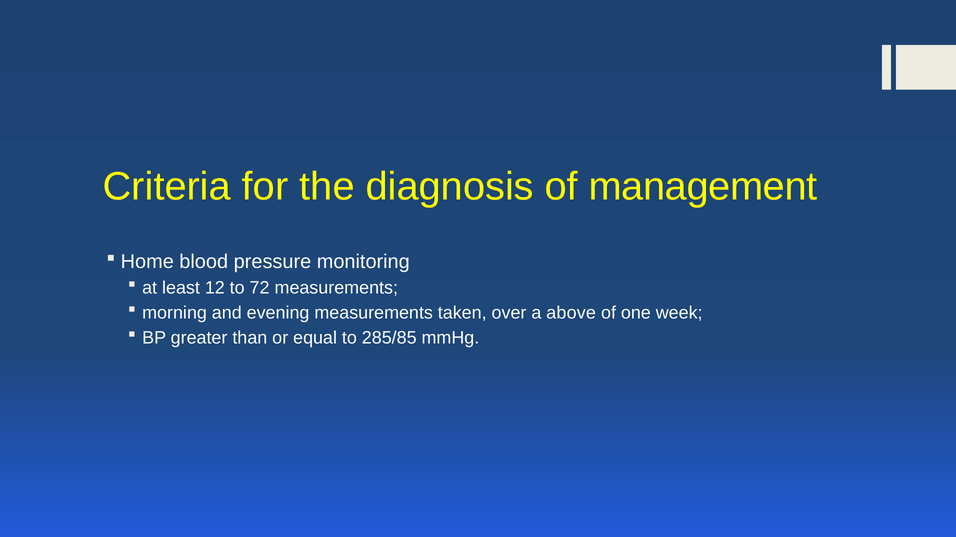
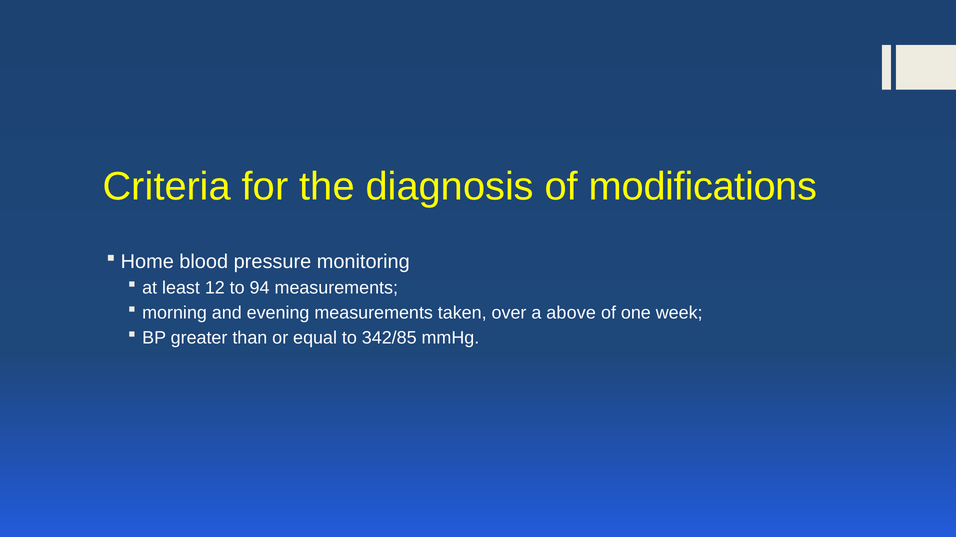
management: management -> modifications (703, 187)
72: 72 -> 94 (260, 288)
285/85: 285/85 -> 342/85 (389, 338)
